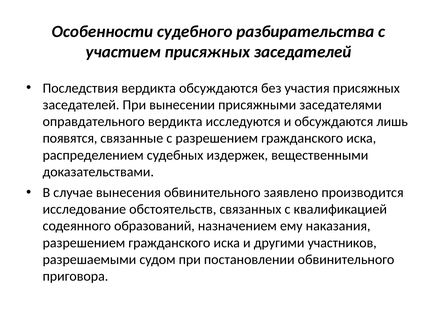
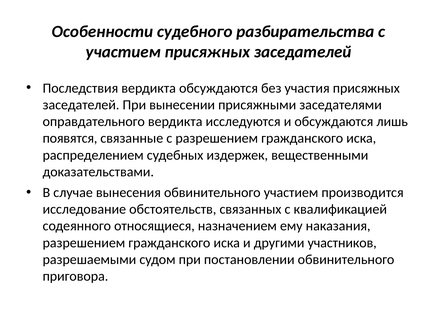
обвинительного заявлено: заявлено -> участием (291, 192)
образований: образований -> относящиеся (154, 226)
